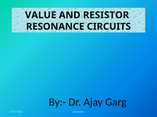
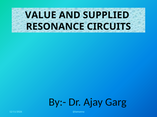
RESISTOR: RESISTOR -> SUPPLIED (106, 15)
